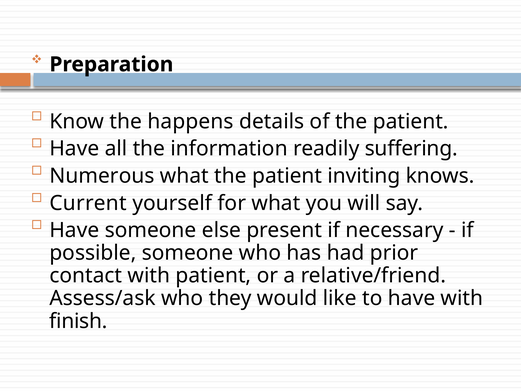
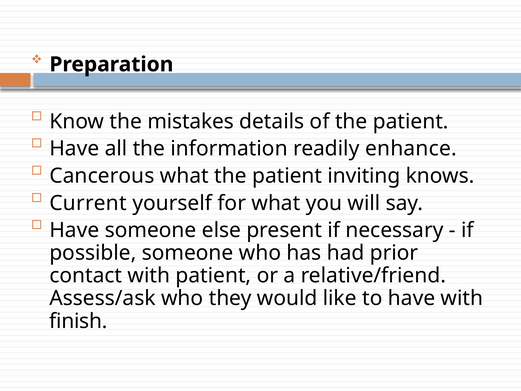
happens: happens -> mistakes (191, 121)
suffering: suffering -> enhance (411, 149)
Numerous: Numerous -> Cancerous (102, 176)
